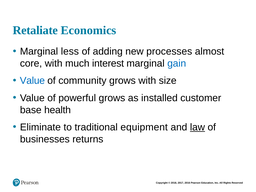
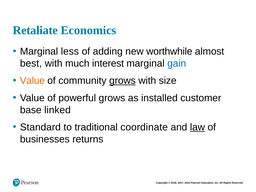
processes: processes -> worthwhile (169, 51)
core: core -> best (31, 63)
Value colour: blue -> orange (32, 81)
grows underline: none -> present (122, 81)
health: health -> linked (57, 110)
Eliminate: Eliminate -> Standard (40, 127)
equipment: equipment -> coordinate (144, 127)
